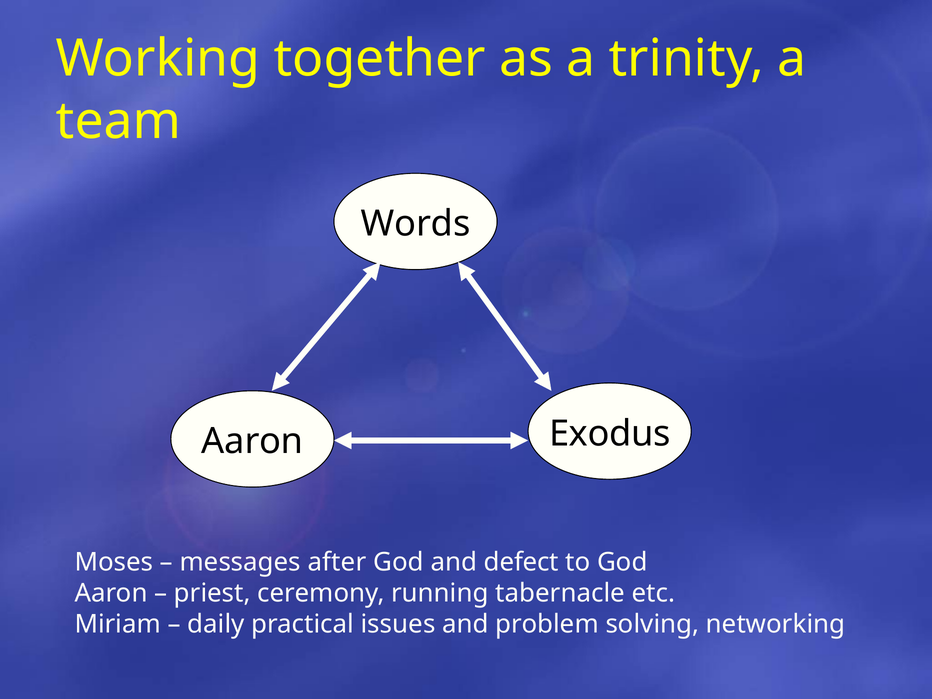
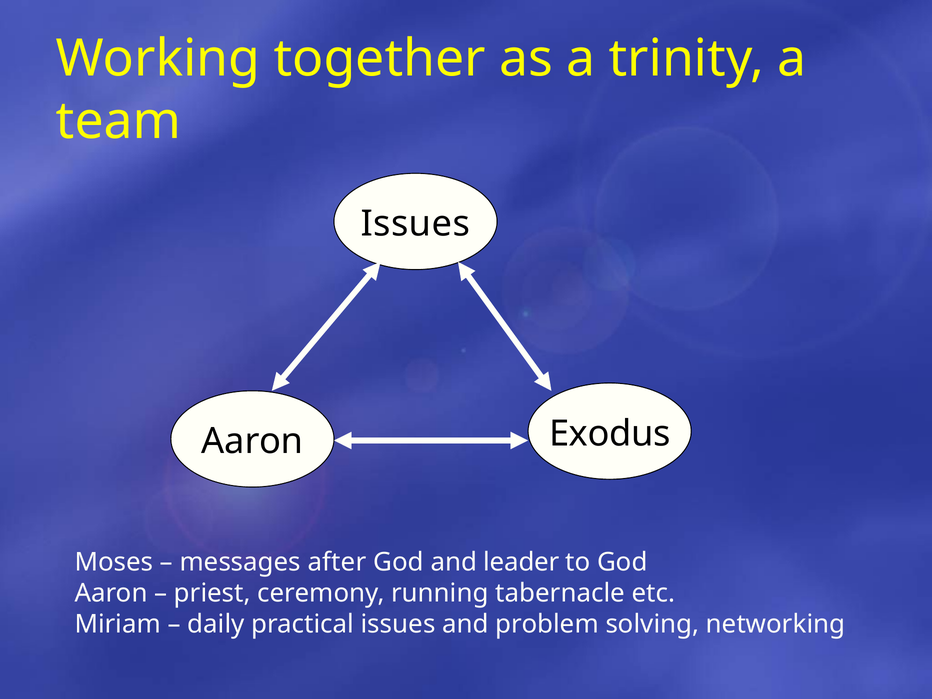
Words: Words -> Issues (415, 224)
defect: defect -> leader (521, 562)
